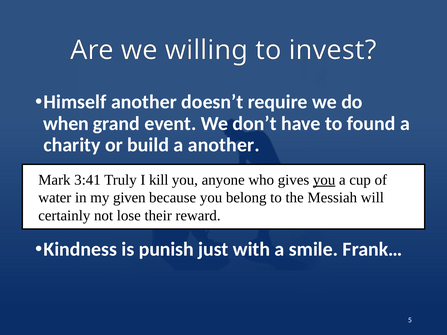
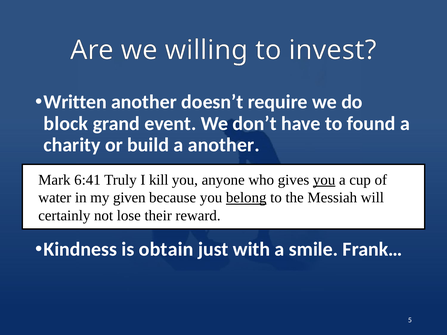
Himself: Himself -> Written (75, 102)
when: when -> block (66, 124)
3:41: 3:41 -> 6:41 (87, 180)
belong underline: none -> present (246, 198)
punish: punish -> obtain (166, 250)
